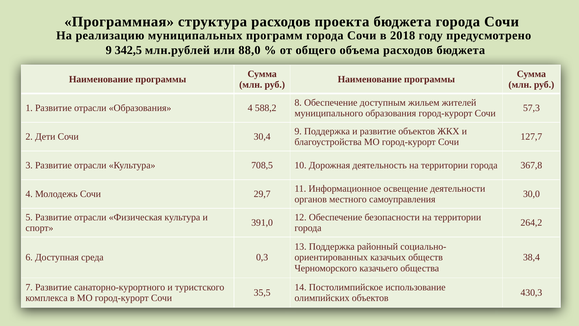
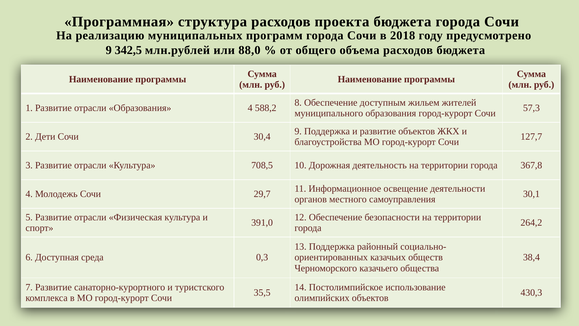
30,0: 30,0 -> 30,1 (531, 194)
